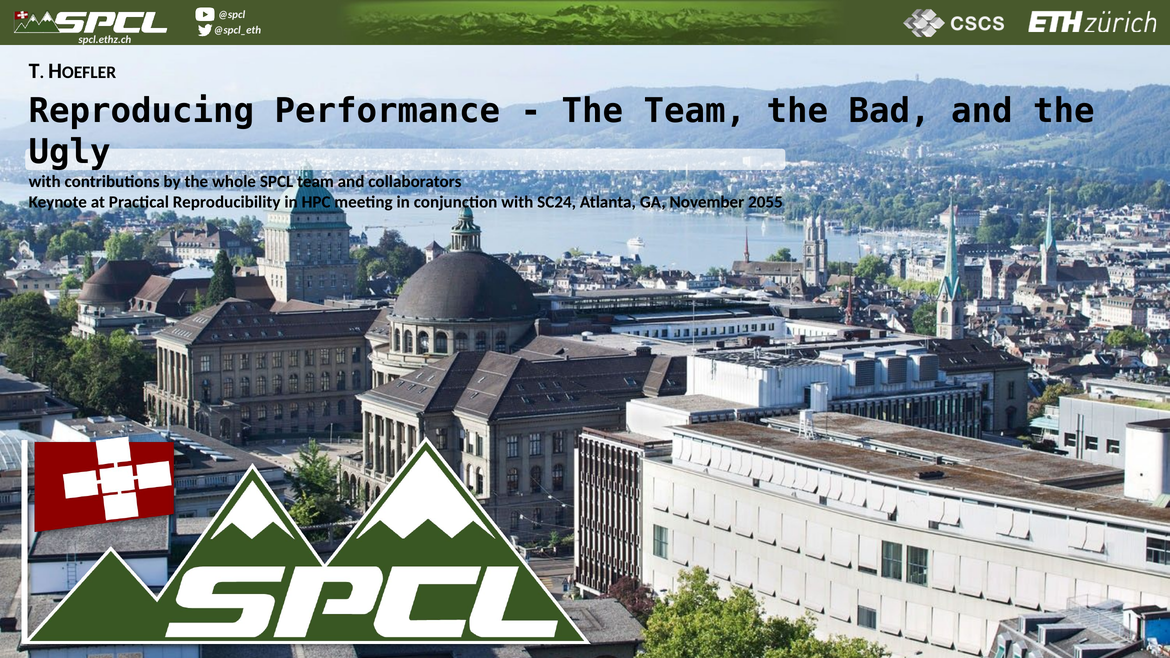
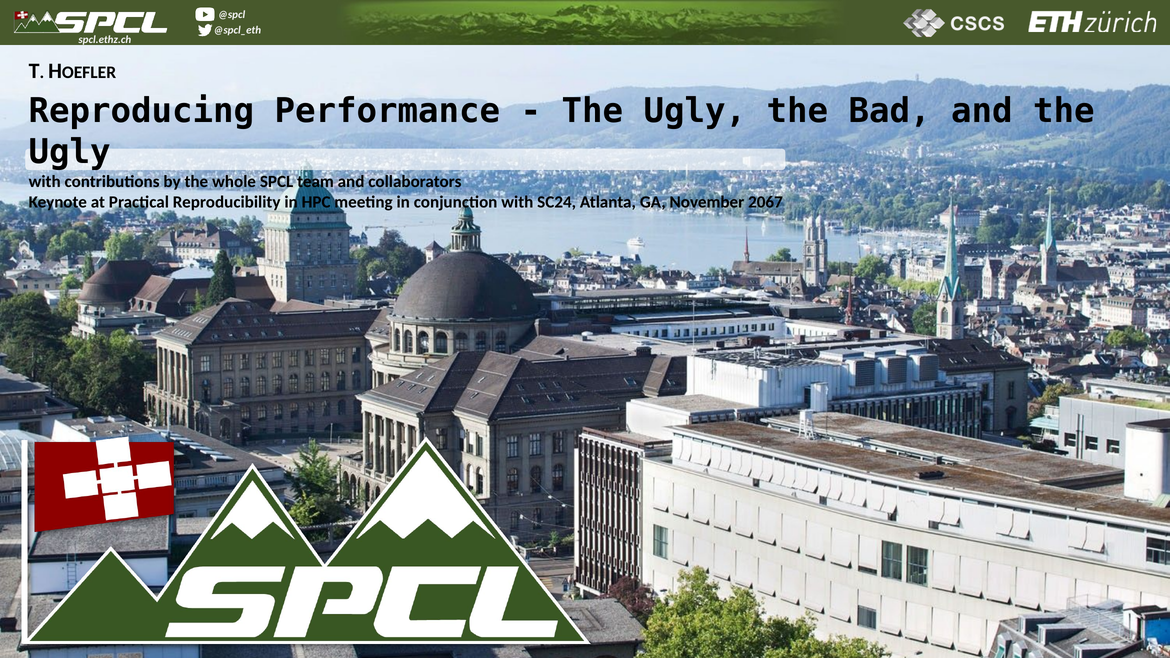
Team: Team -> Ugly (695, 111)
2055: 2055 -> 2067 (765, 202)
